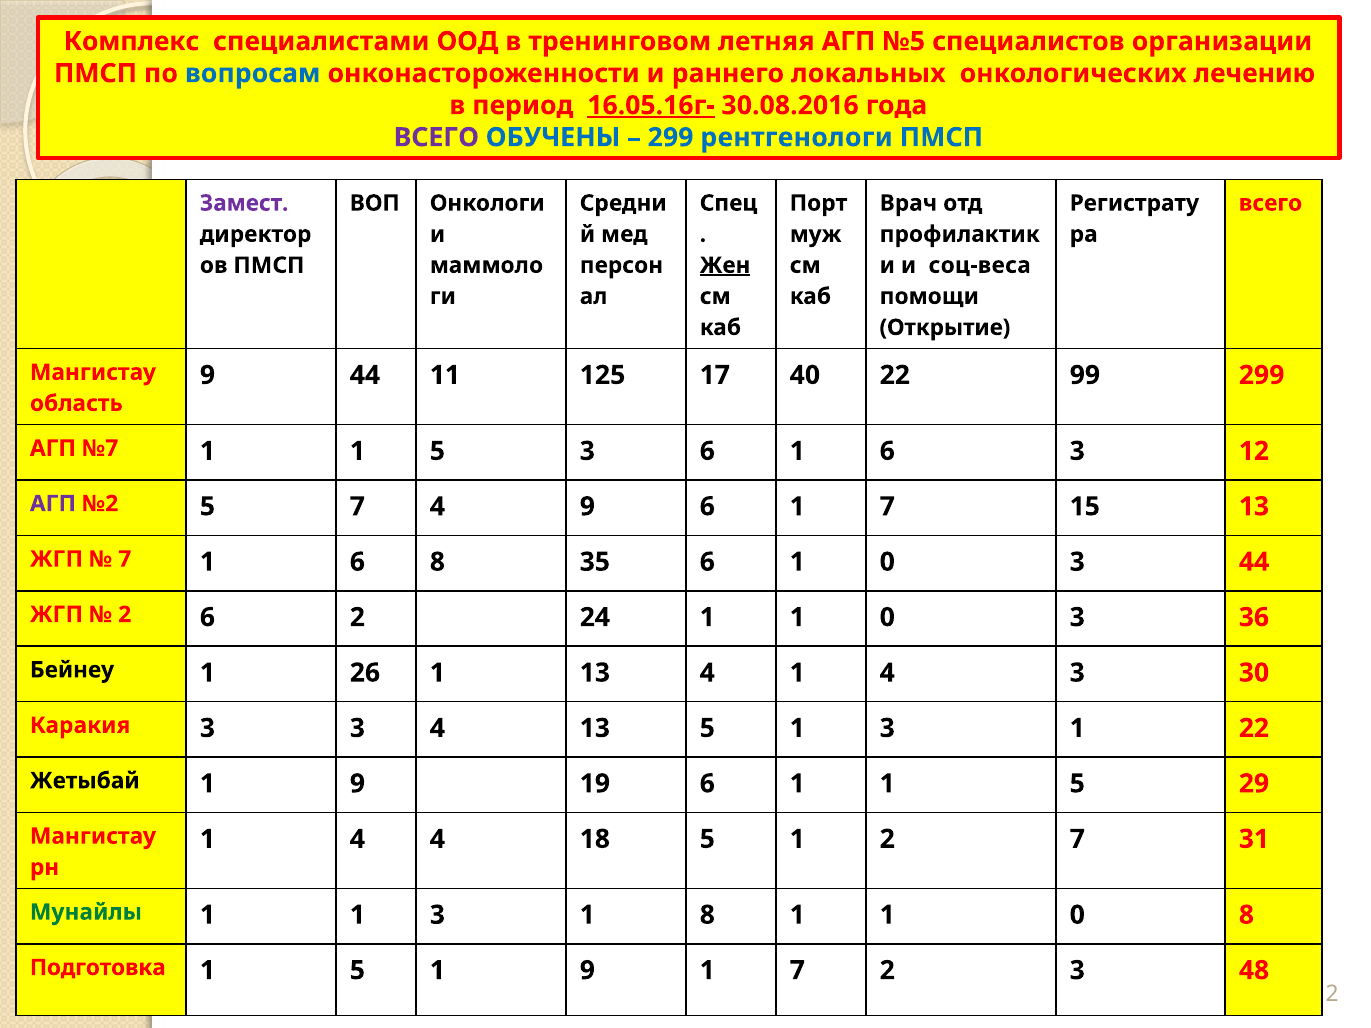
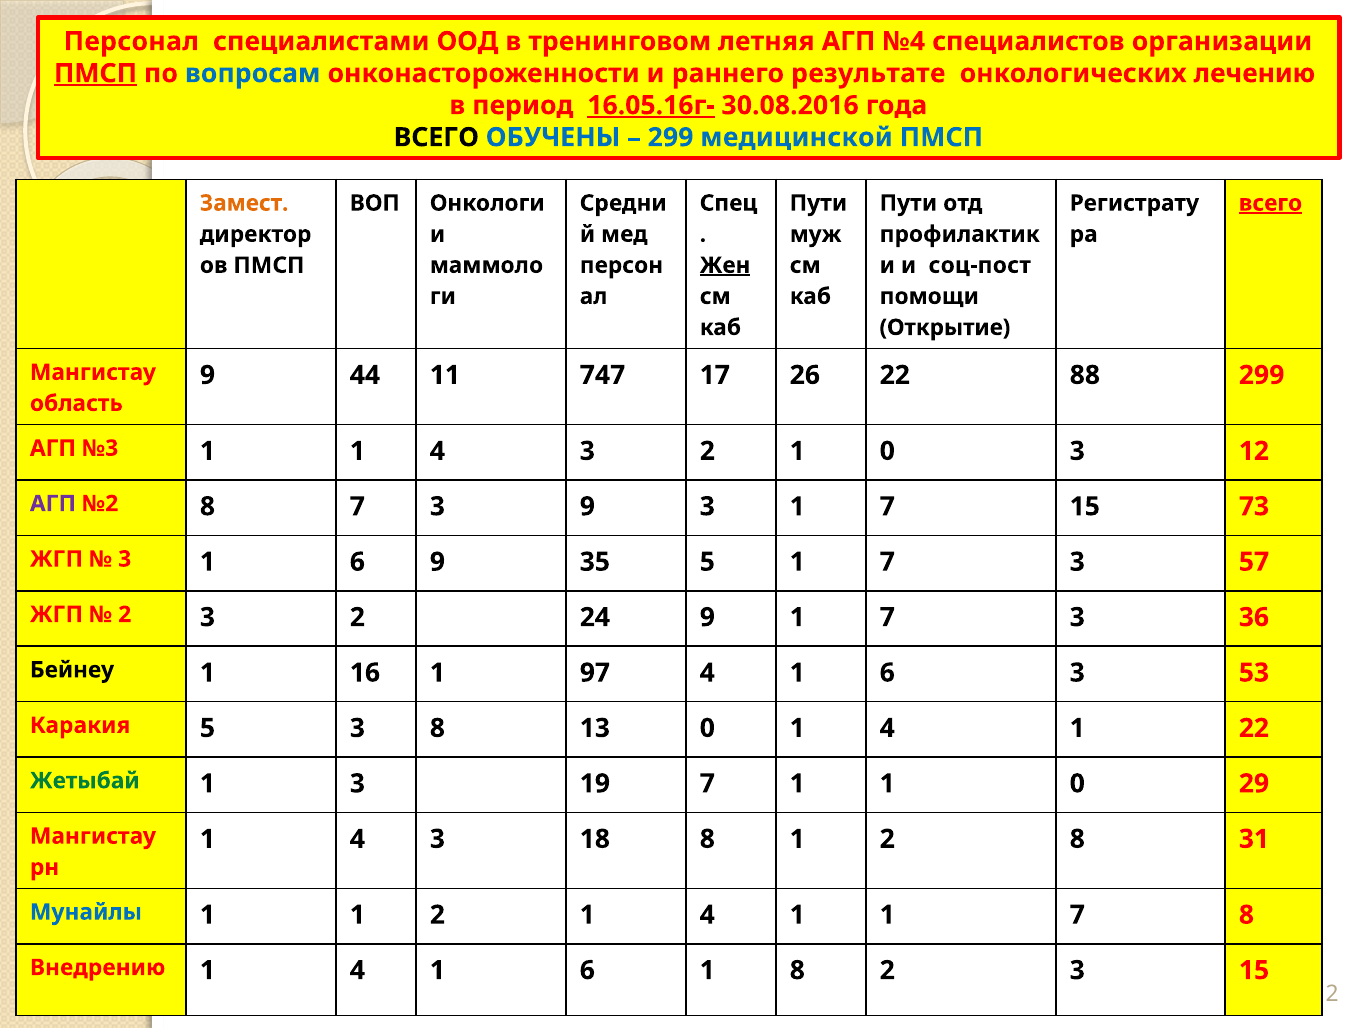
Комплекс: Комплекс -> Персонал (131, 41)
№5: №5 -> №4 (904, 41)
ПМСП underline: none -> present (95, 73)
локальных: локальных -> результате (868, 73)
ВСЕГО colour: purple -> black (436, 137)
рентгенологи: рентгенологи -> медицинской (797, 137)
Замест colour: purple -> orange (244, 203)
Порт: Порт -> Пути (818, 203)
Врач: Врач -> Пути (908, 203)
всего underline: none -> present (1271, 203)
соц-веса: соц-веса -> соц-пост (980, 265)
125: 125 -> 747 (603, 375)
40: 40 -> 26 (805, 375)
99: 99 -> 88 (1085, 375)
№7: №7 -> №3 (100, 448)
5: 5 -> 4 (437, 451)
6: 6 -> 2 (707, 451)
6: 6 -> 0 (887, 451)
№2 5: 5 -> 8 (207, 507)
4: 4 -> 3 (437, 507)
9 6: 6 -> 3 (707, 507)
15 13: 13 -> 73 (1254, 507)
7: 7 -> 3 (125, 559)
6 8: 8 -> 9 (437, 562)
35 6: 6 -> 5 (707, 562)
0: 0 -> 7 (887, 562)
3 44: 44 -> 57 (1254, 562)
6: 6 -> 3 (207, 617)
24 1: 1 -> 9 (707, 617)
0: 0 -> 7 (887, 617)
26: 26 -> 16 (365, 673)
1 13: 13 -> 97 (595, 673)
4: 4 -> 6 (887, 673)
30: 30 -> 53 (1254, 673)
Каракия 3: 3 -> 5 (207, 728)
3 4: 4 -> 8 (437, 728)
13 5: 5 -> 0 (707, 728)
3: 3 -> 4 (887, 728)
Жетыбай colour: black -> green (85, 781)
9: 9 -> 3 (357, 784)
19 6: 6 -> 7 (707, 784)
5: 5 -> 0 (1077, 784)
4: 4 -> 3 (437, 839)
18 5: 5 -> 8 (707, 839)
2 7: 7 -> 8 (1077, 839)
Мунайлы colour: green -> blue (86, 912)
1 1 3: 3 -> 2 (437, 915)
8: 8 -> 4 (707, 915)
0: 0 -> 7 (1077, 915)
Подготовка: Подготовка -> Внедрению (98, 968)
5: 5 -> 4 (357, 971)
9: 9 -> 6 (587, 971)
7: 7 -> 8 (797, 971)
3 48: 48 -> 15 (1254, 971)
